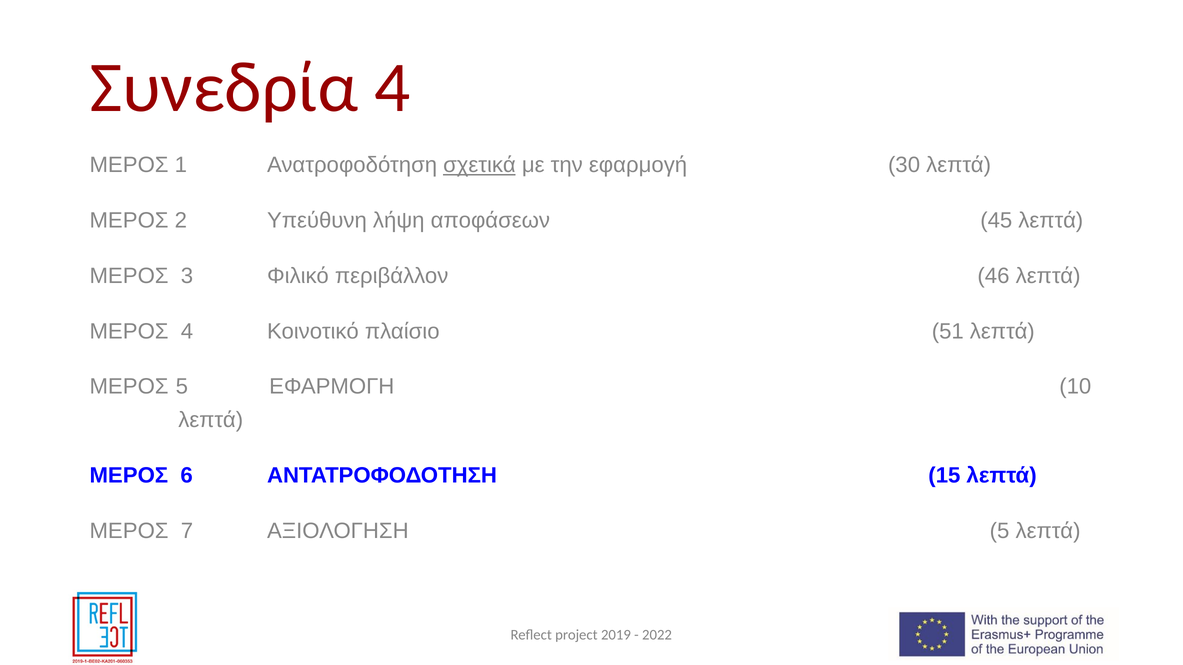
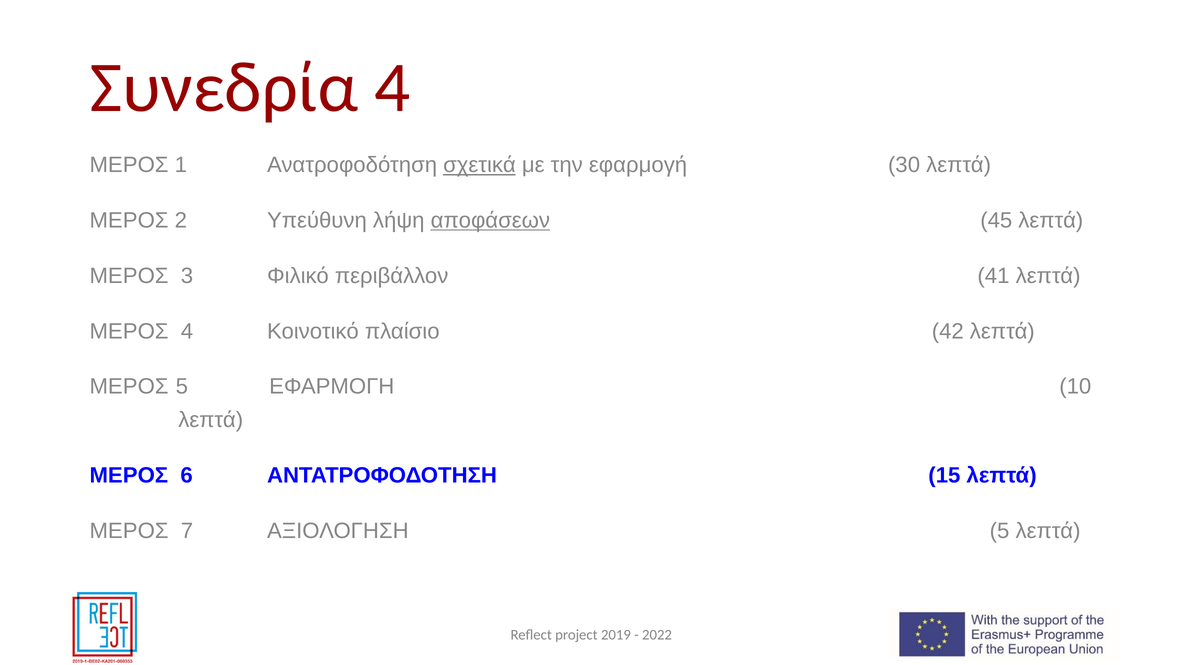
αποφάσεων underline: none -> present (490, 221)
46: 46 -> 41 (993, 276)
51: 51 -> 42 (948, 331)
